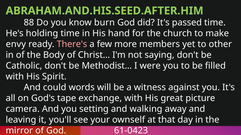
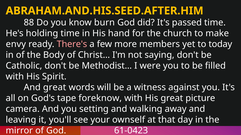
ABRAHAM.AND.HIS.SEED.AFTER.HIM colour: light green -> yellow (105, 11)
other: other -> today (220, 44)
And could: could -> great (55, 88)
exchange: exchange -> foreknow (100, 99)
